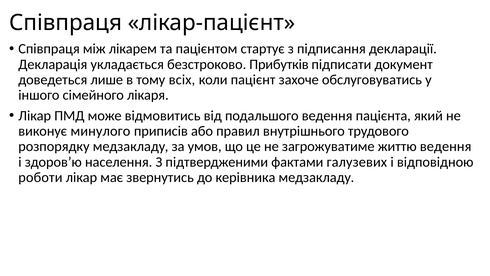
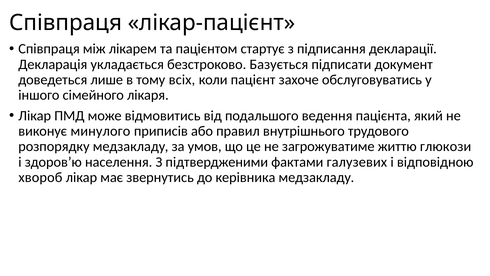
Прибутків: Прибутків -> Базується (279, 64)
життю ведення: ведення -> глюкози (446, 146)
роботи: роботи -> хвороб (40, 177)
